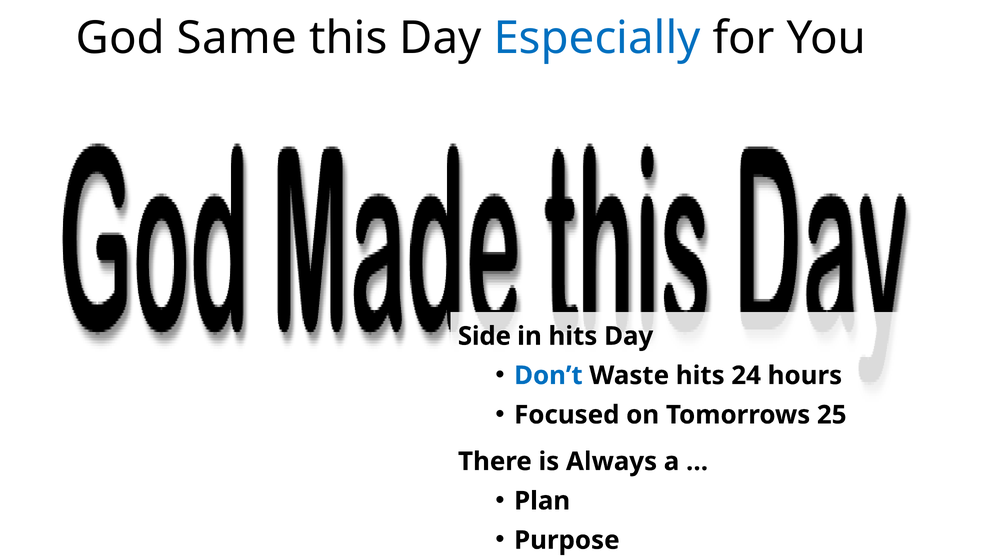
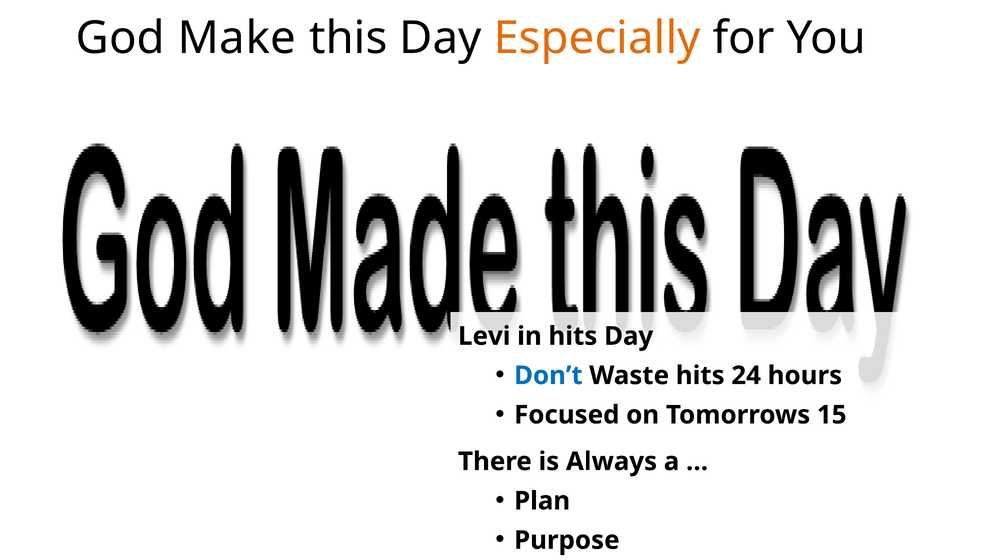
Same: Same -> Make (237, 38)
Especially colour: blue -> orange (597, 38)
Side: Side -> Levi (484, 336)
25: 25 -> 15 (832, 415)
